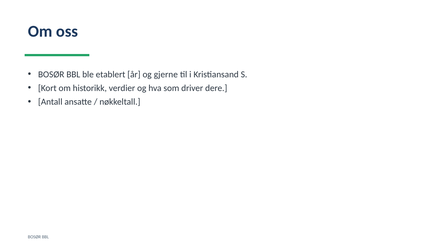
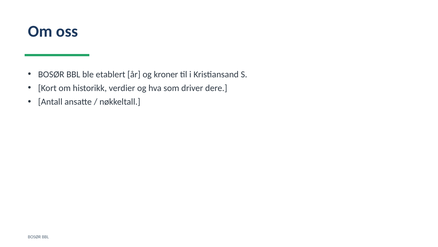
gjerne: gjerne -> kroner (166, 74)
